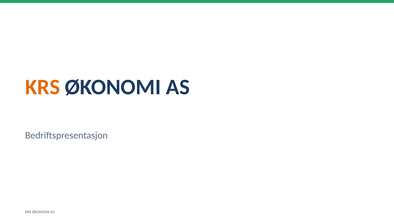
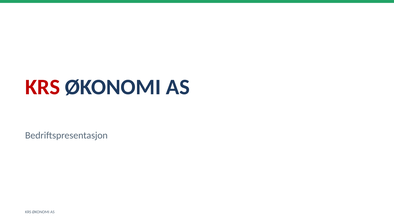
KRS colour: orange -> red (43, 87)
